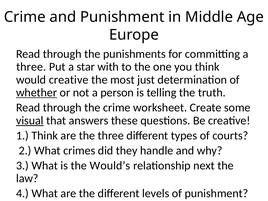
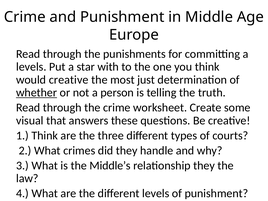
three: three -> levels (31, 67)
visual underline: present -> none (30, 120)
Would’s: Would’s -> Middle’s (110, 166)
relationship next: next -> they (204, 166)
